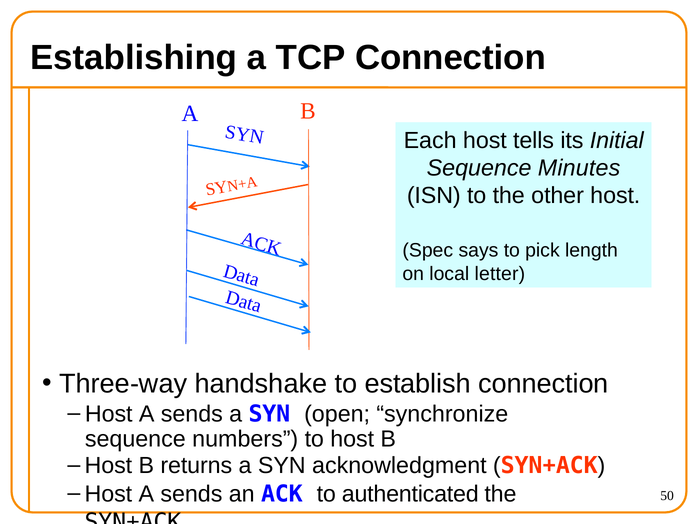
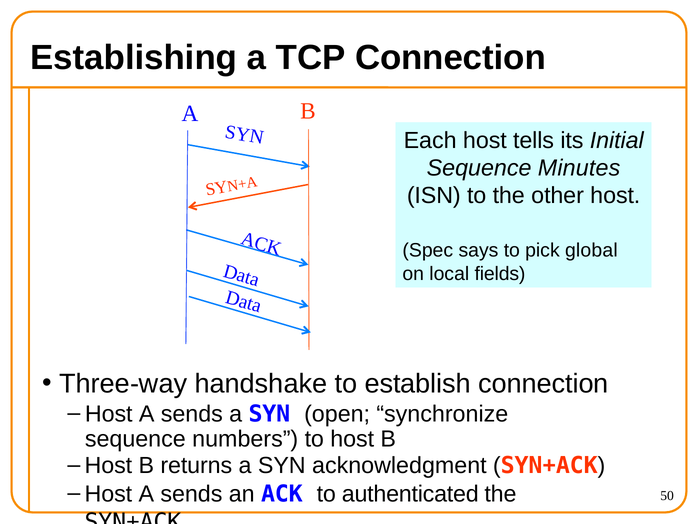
length: length -> global (591, 250)
letter: letter -> fields (500, 273)
